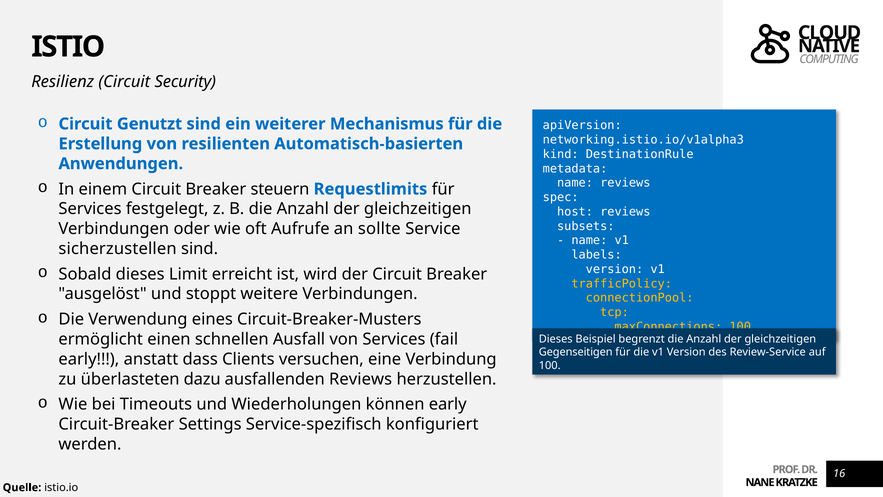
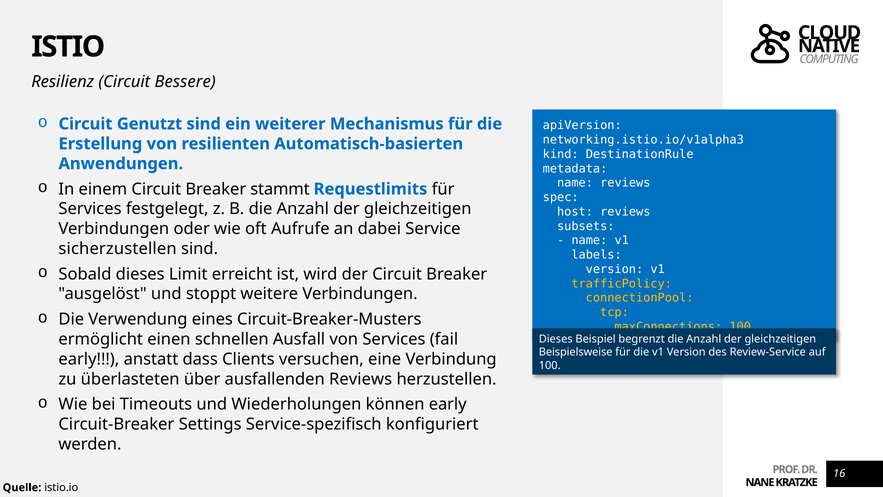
Security: Security -> Bessere (185, 82)
steuern: steuern -> stammt (280, 189)
sollte: sollte -> dabei (379, 229)
Gegenseitigen: Gegenseitigen -> Beispielsweise (576, 352)
dazu: dazu -> über (202, 379)
